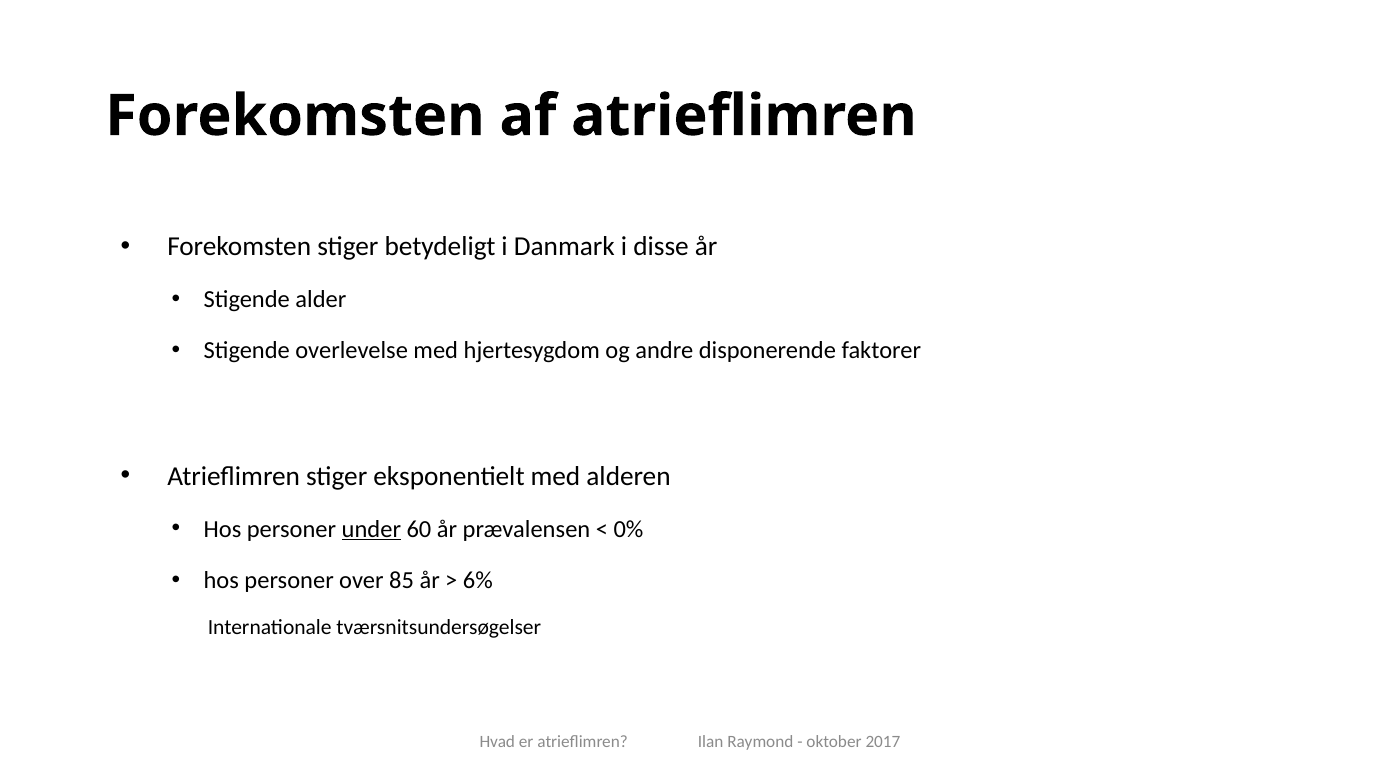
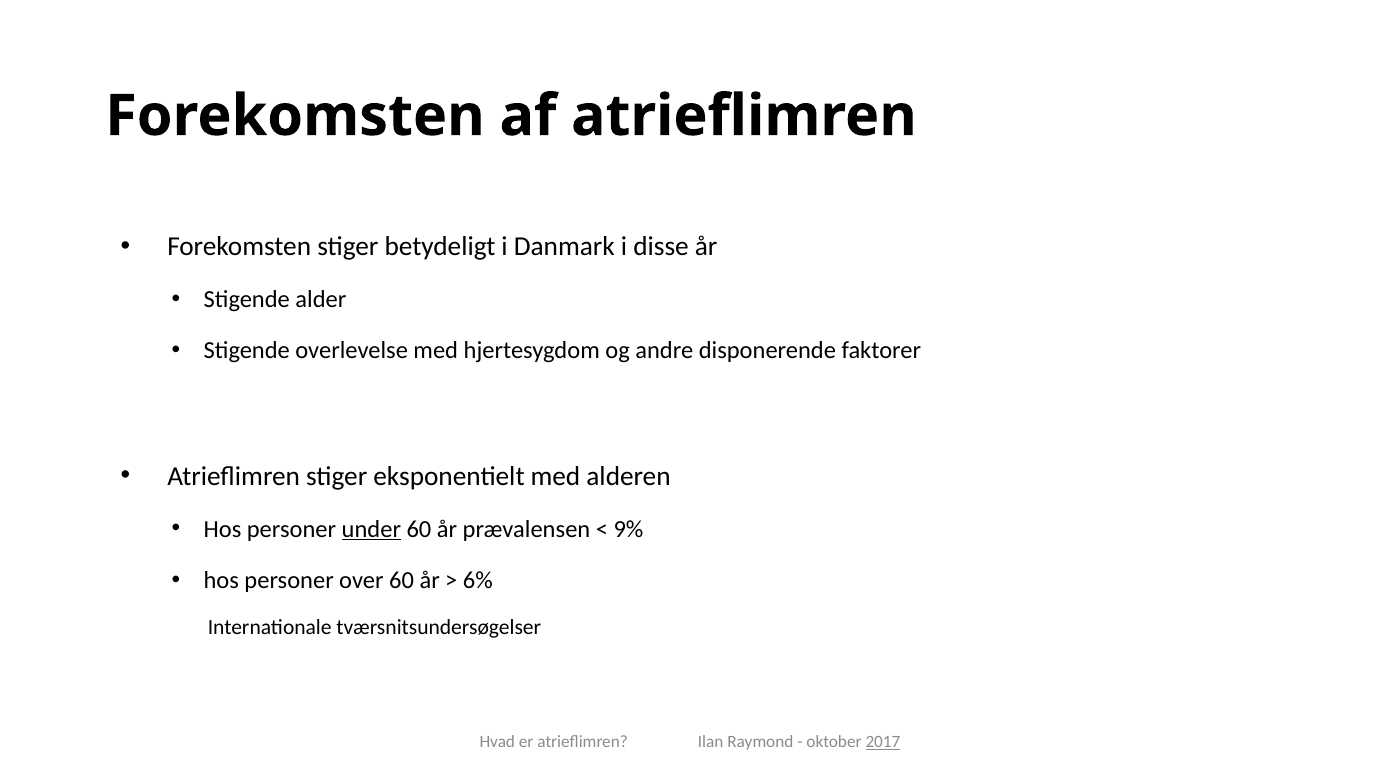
0%: 0% -> 9% (629, 529)
over 85: 85 -> 60 (402, 580)
2017 underline: none -> present (883, 742)
